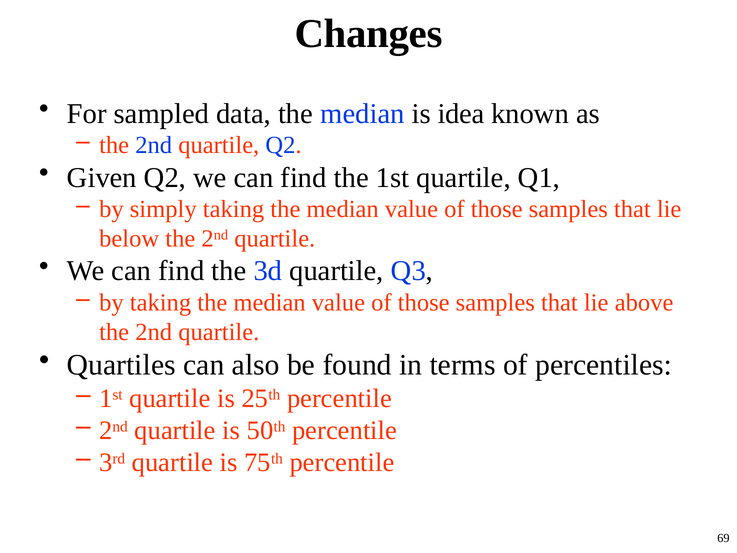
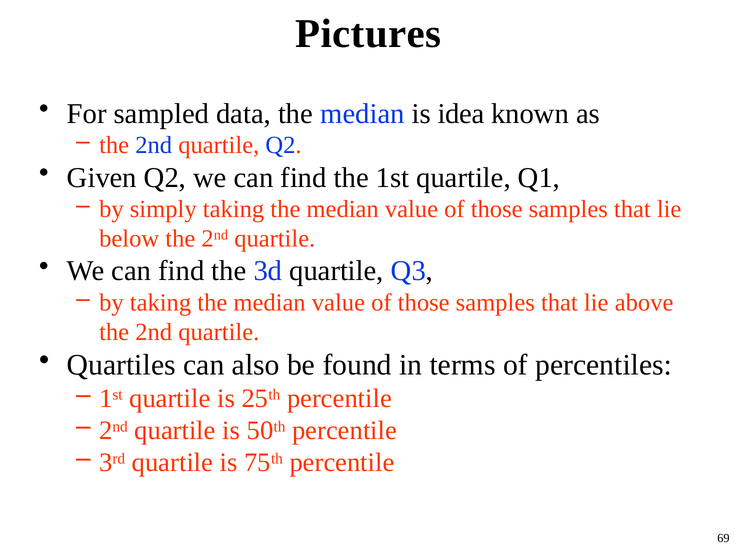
Changes: Changes -> Pictures (368, 34)
